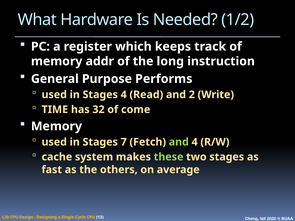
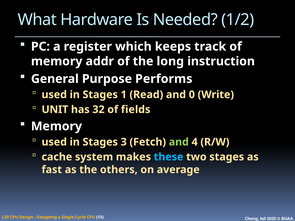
Stages 4: 4 -> 1 (124, 95)
2: 2 -> 0 (192, 95)
TIME: TIME -> UNIT (55, 110)
come: come -> fields (136, 110)
7: 7 -> 3 (124, 142)
these colour: light green -> light blue (169, 157)
